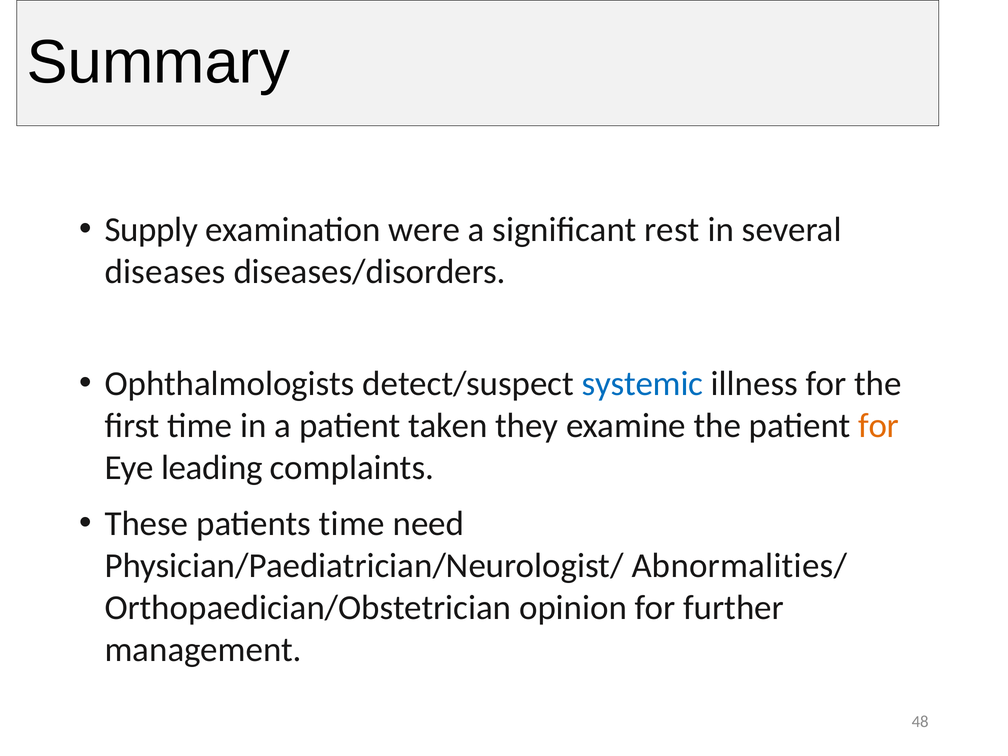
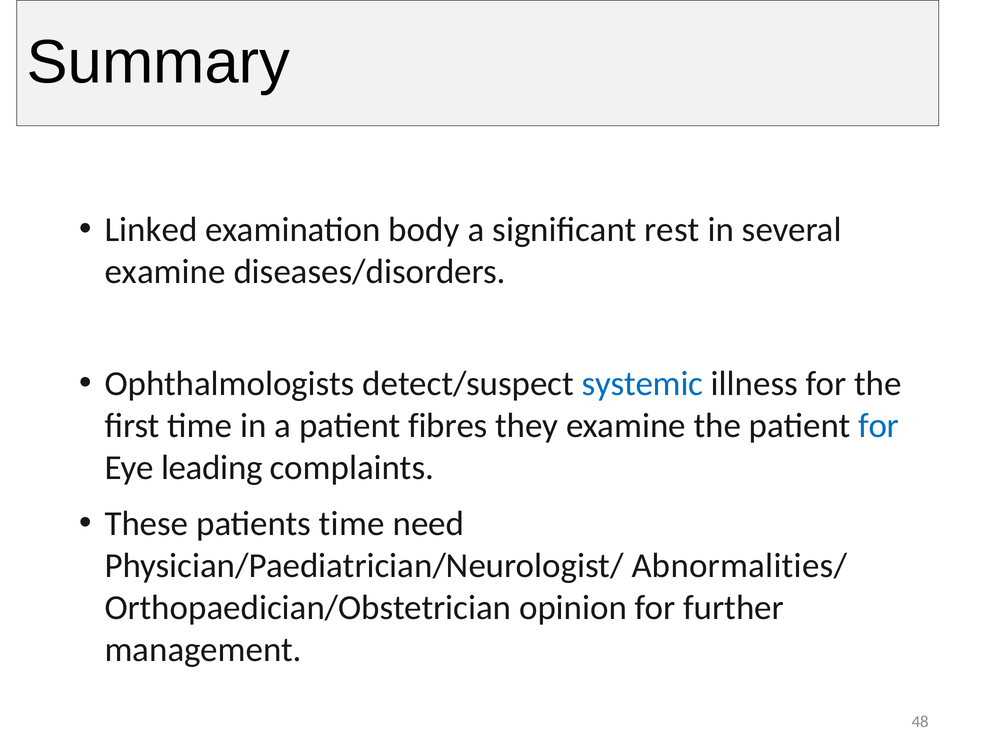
Supply: Supply -> Linked (151, 230)
were: were -> body (424, 230)
diseases: diseases -> examine (165, 272)
taken: taken -> fibres (448, 426)
for colour: orange -> blue (879, 426)
